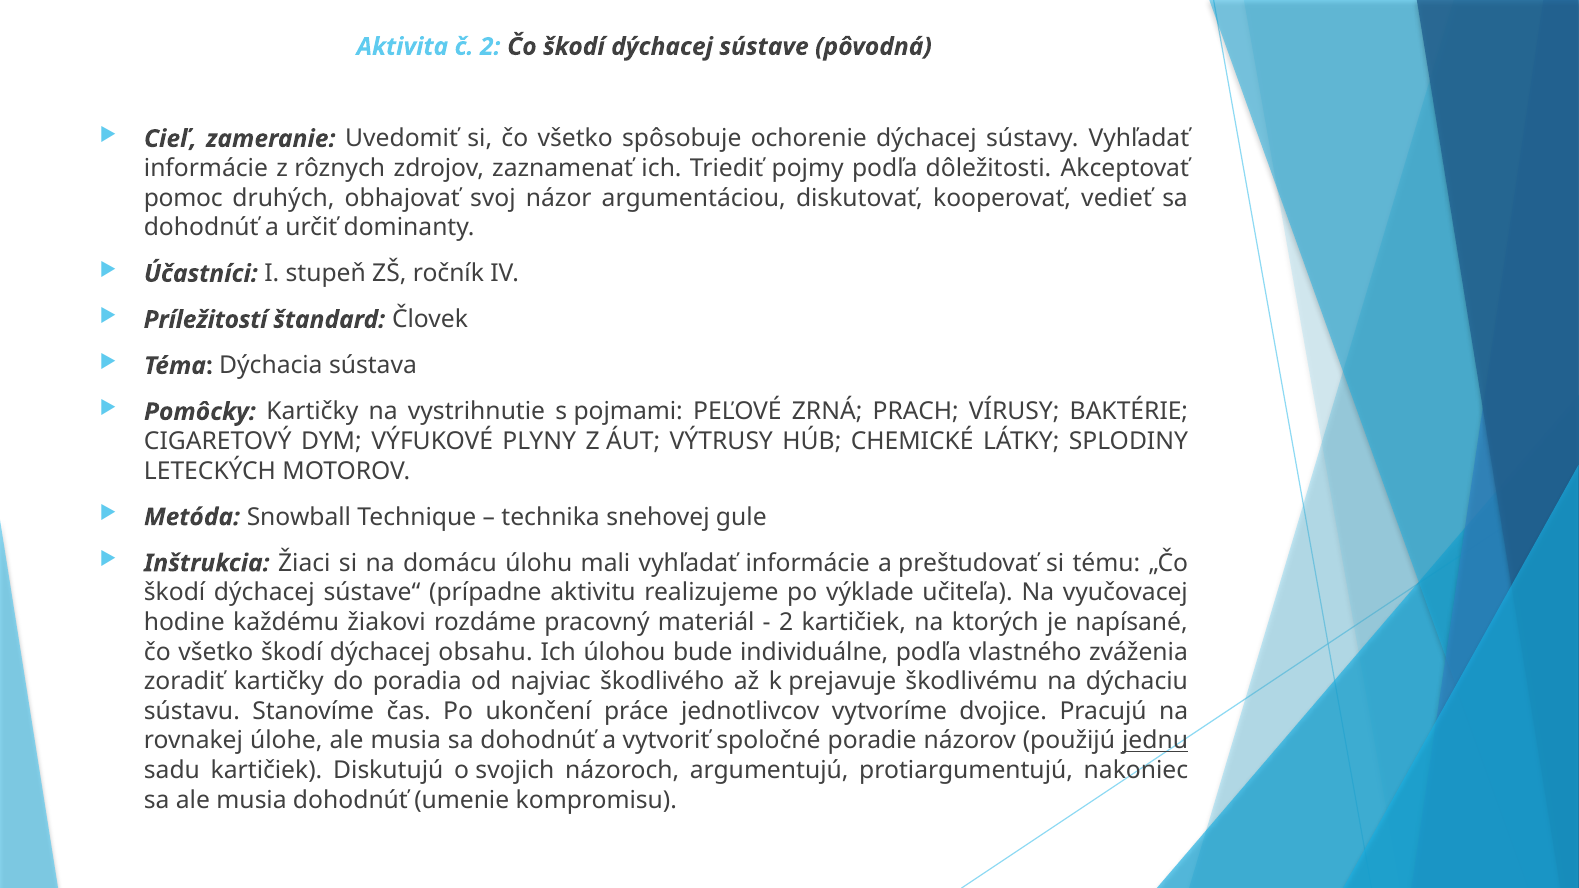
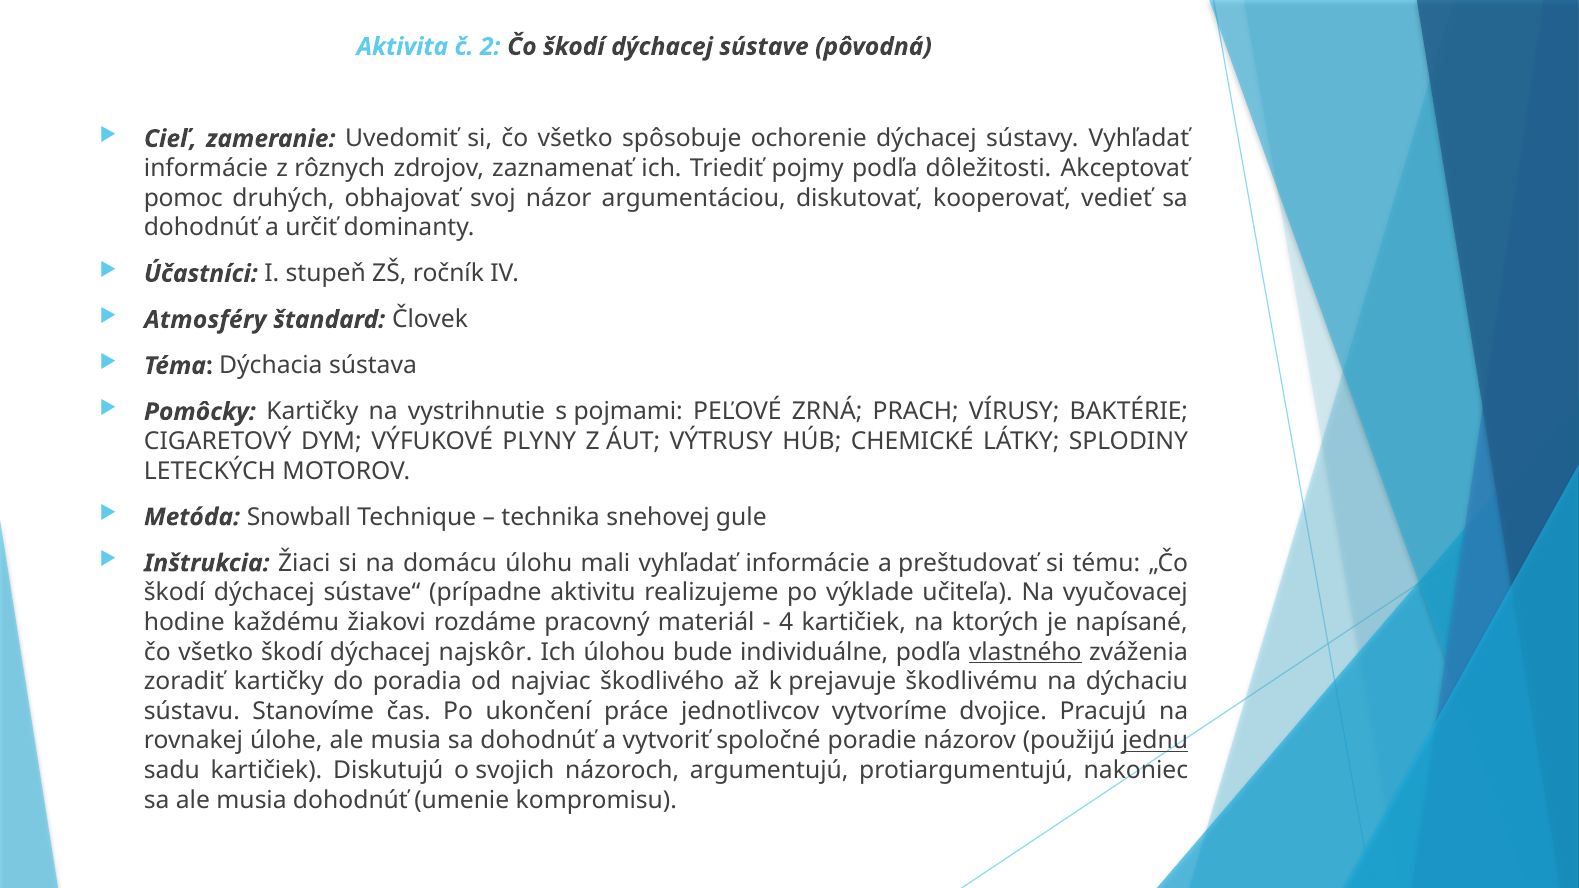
Príležitostí: Príležitostí -> Atmosféry (205, 320)
2: 2 -> 4 (786, 622)
obsahu: obsahu -> najskôr (486, 652)
vlastného underline: none -> present (1025, 652)
